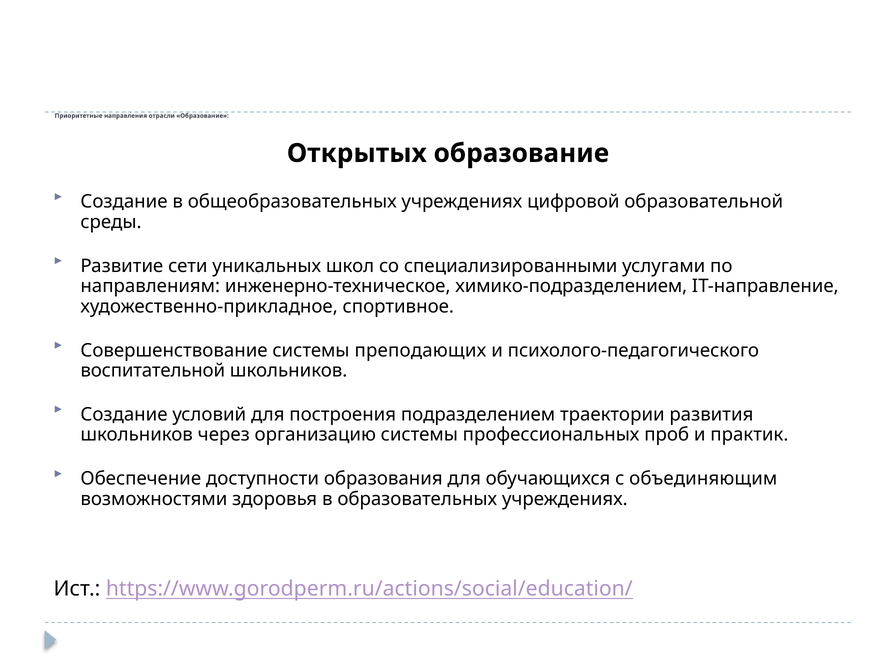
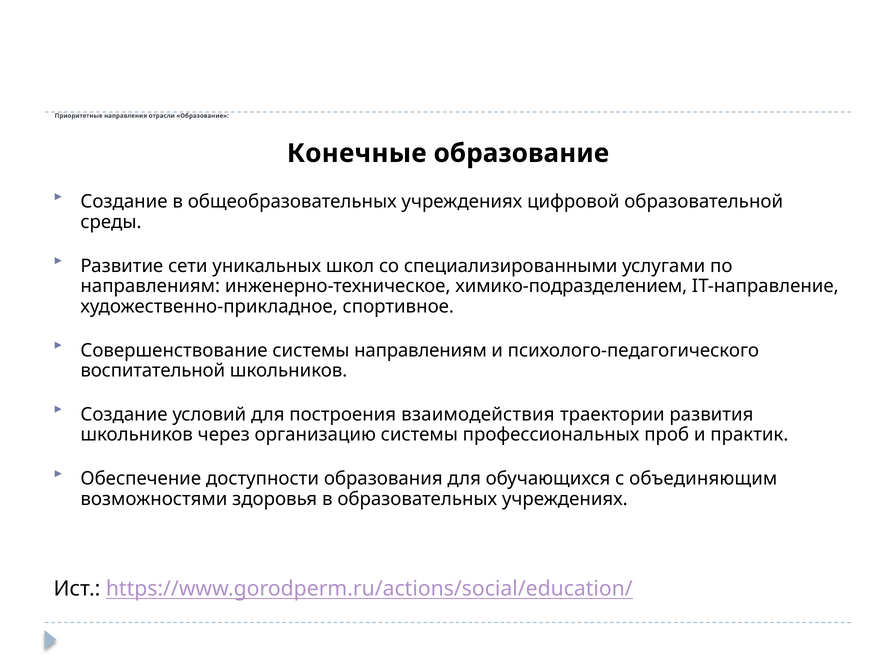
Открытых: Открытых -> Конечные (357, 153)
системы преподающих: преподающих -> направлениям (421, 350)
подразделением: подразделением -> взаимодействия (478, 415)
